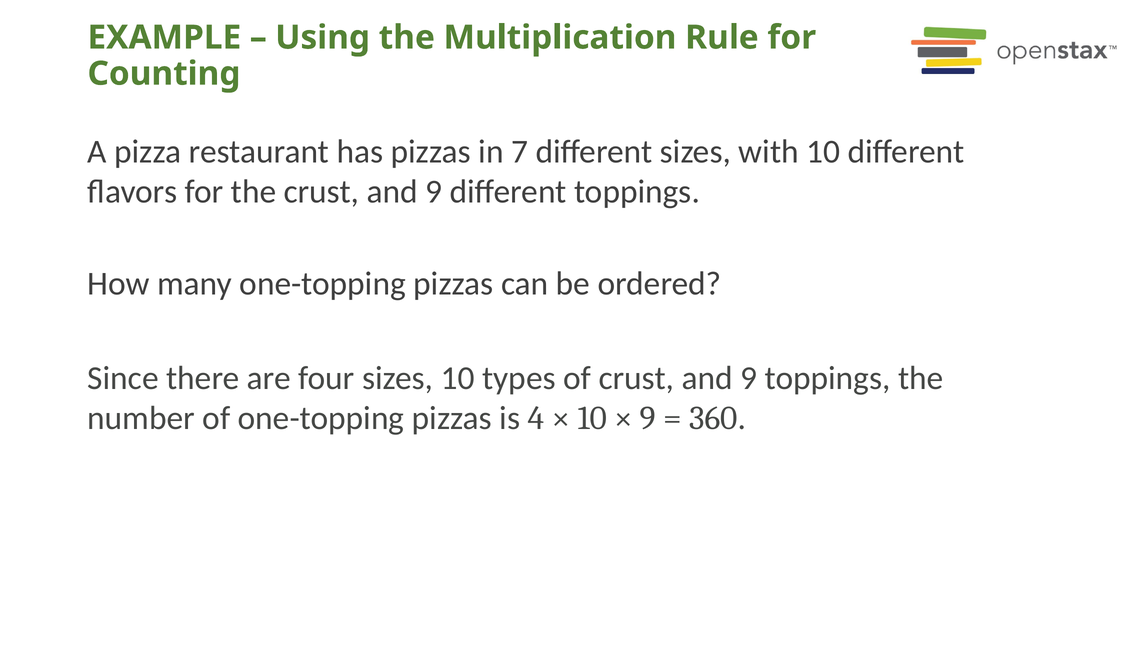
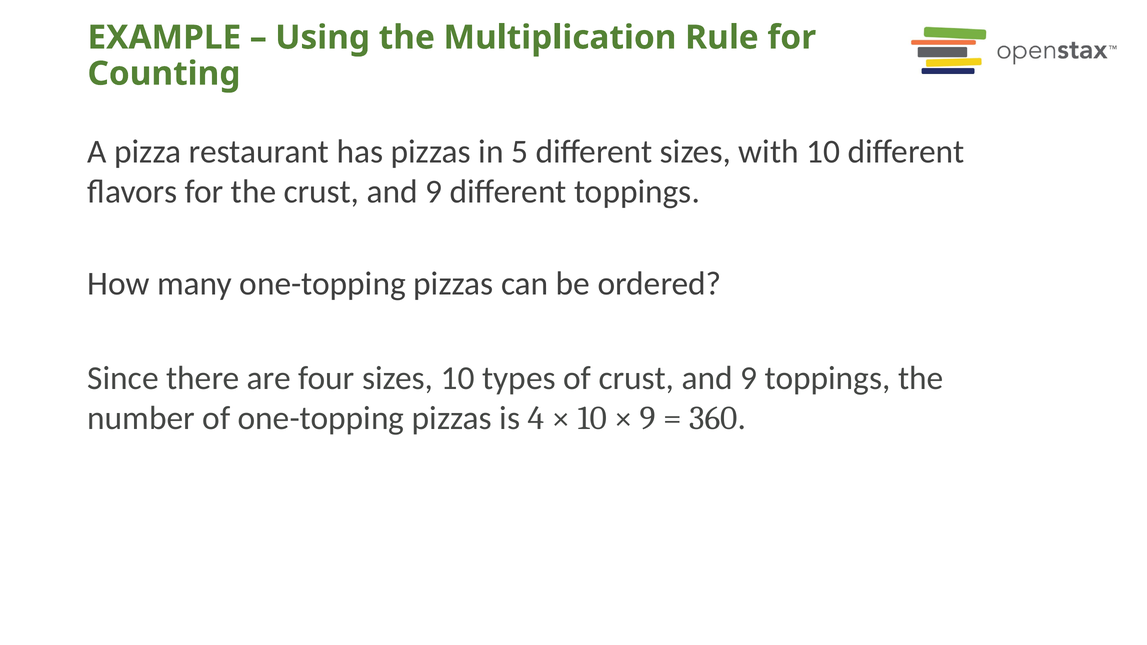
7: 7 -> 5 (520, 152)
